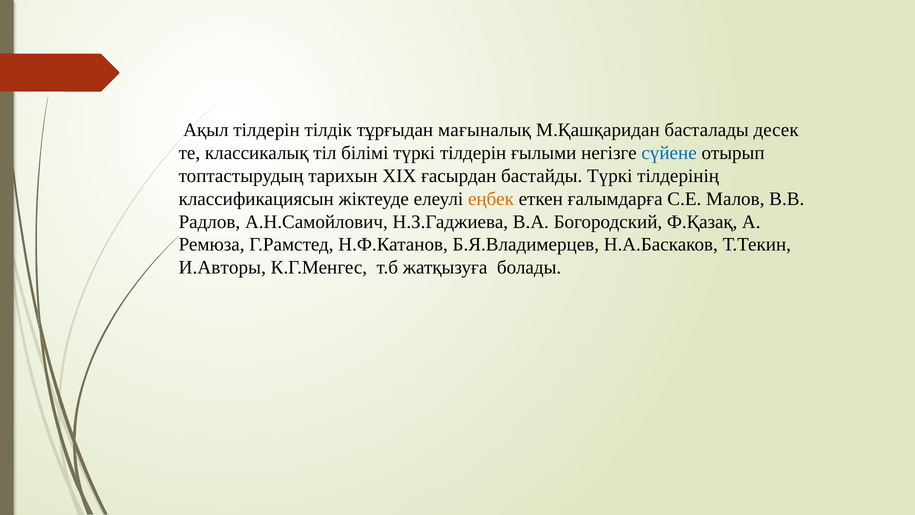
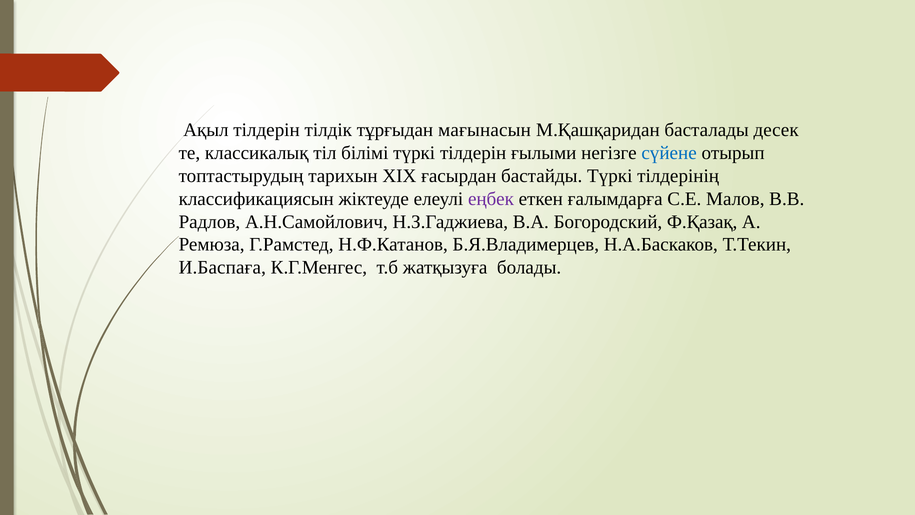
мағыналық: мағыналық -> мағынасын (485, 130)
еңбек colour: orange -> purple (491, 199)
И.Авторы: И.Авторы -> И.Баспаға (222, 267)
